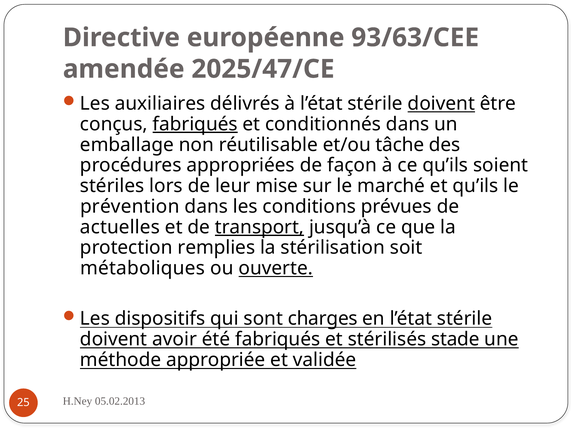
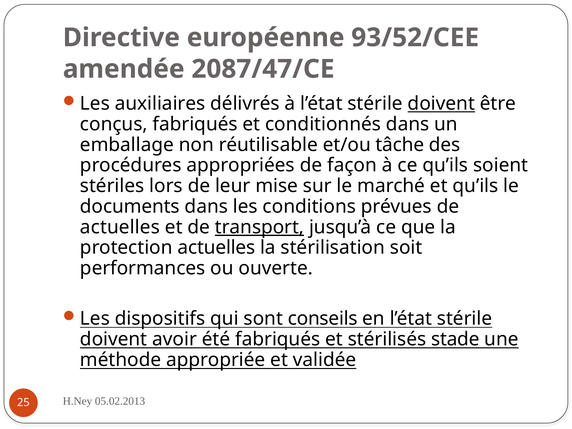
93/63/CEE: 93/63/CEE -> 93/52/CEE (415, 38)
2025/47/CE: 2025/47/CE -> 2087/47/CE (263, 69)
fabriqués underline: present -> none (195, 124)
prévention: prévention -> documents (130, 206)
protection remplies: remplies -> actuelles (216, 248)
métaboliques: métaboliques -> performances (143, 268)
ouverte underline: present -> none (276, 268)
charges: charges -> conseils (323, 319)
